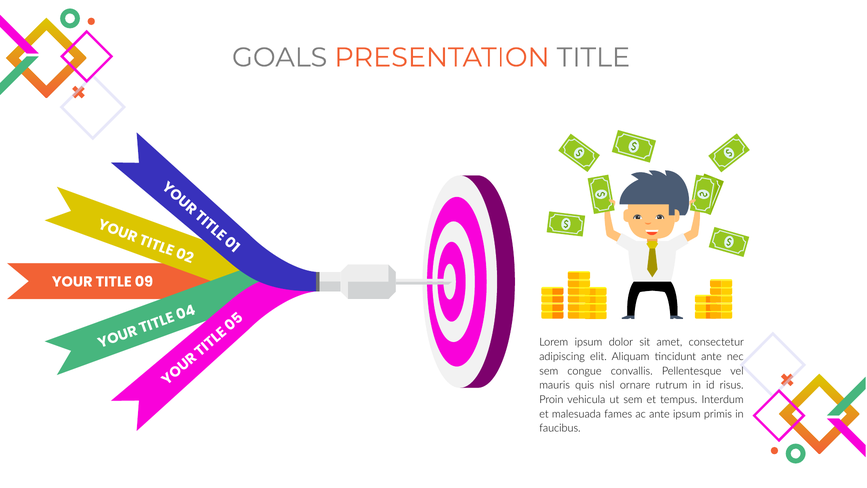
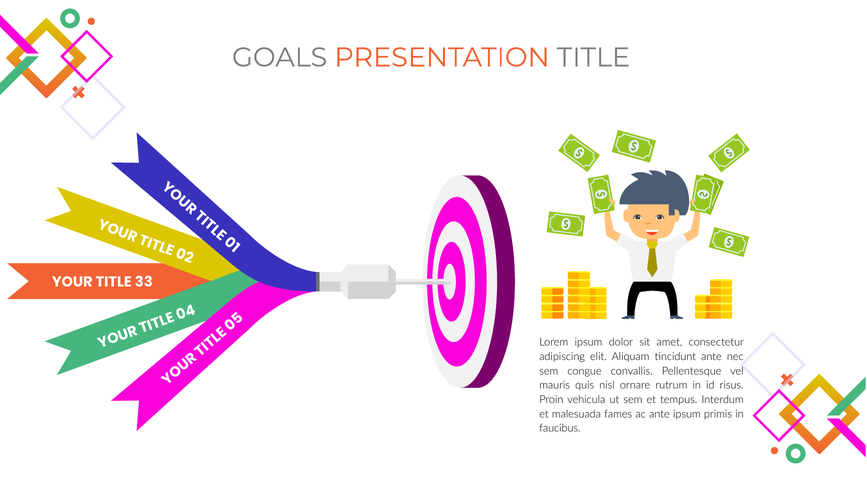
09: 09 -> 33 (144, 282)
